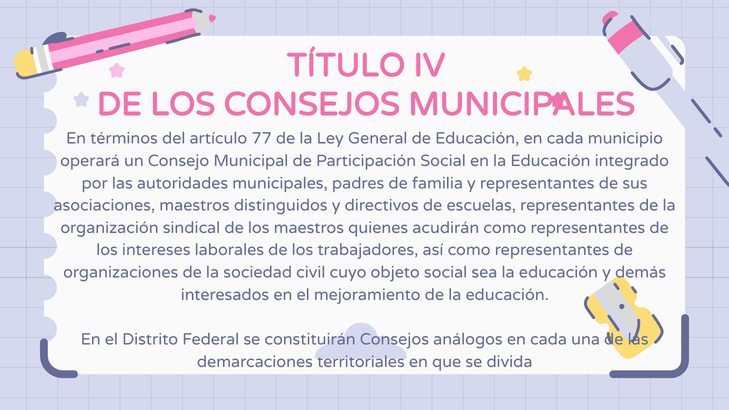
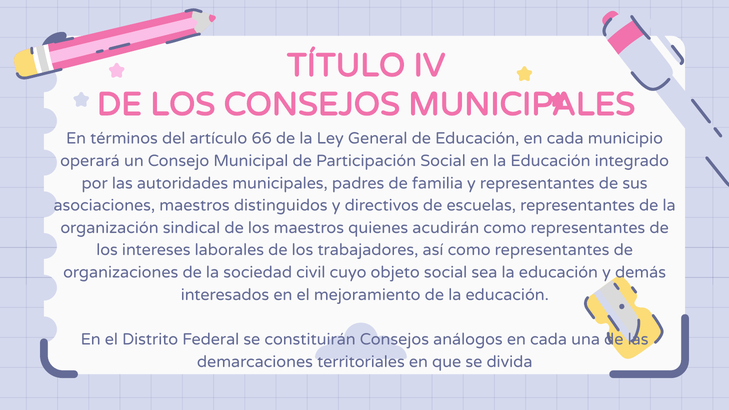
77: 77 -> 66 (262, 139)
